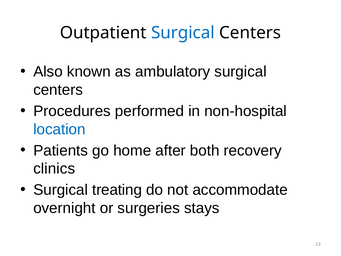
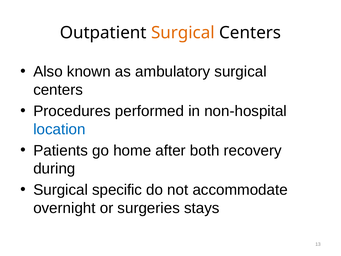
Surgical colour: blue -> orange (183, 33)
clinics: clinics -> during (54, 169)
treating: treating -> specific (117, 190)
